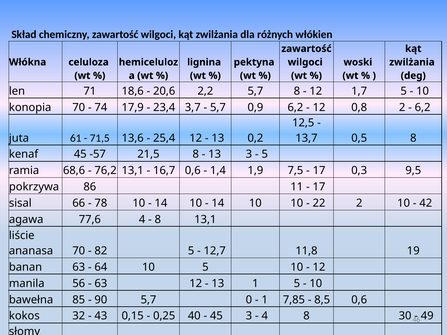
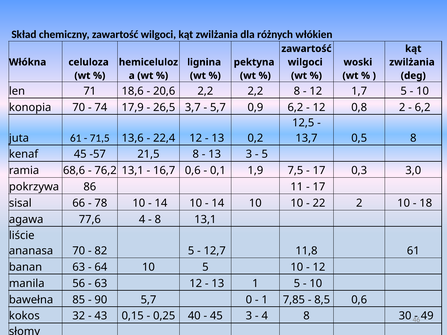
2,2 5,7: 5,7 -> 2,2 (255, 91)
23,4: 23,4 -> 26,5 (164, 107)
25,4: 25,4 -> 22,4 (164, 138)
1,4: 1,4 -> 0,1 (218, 171)
9,5: 9,5 -> 3,0 (413, 171)
42: 42 -> 18 (426, 203)
11,8 19: 19 -> 61 (413, 251)
